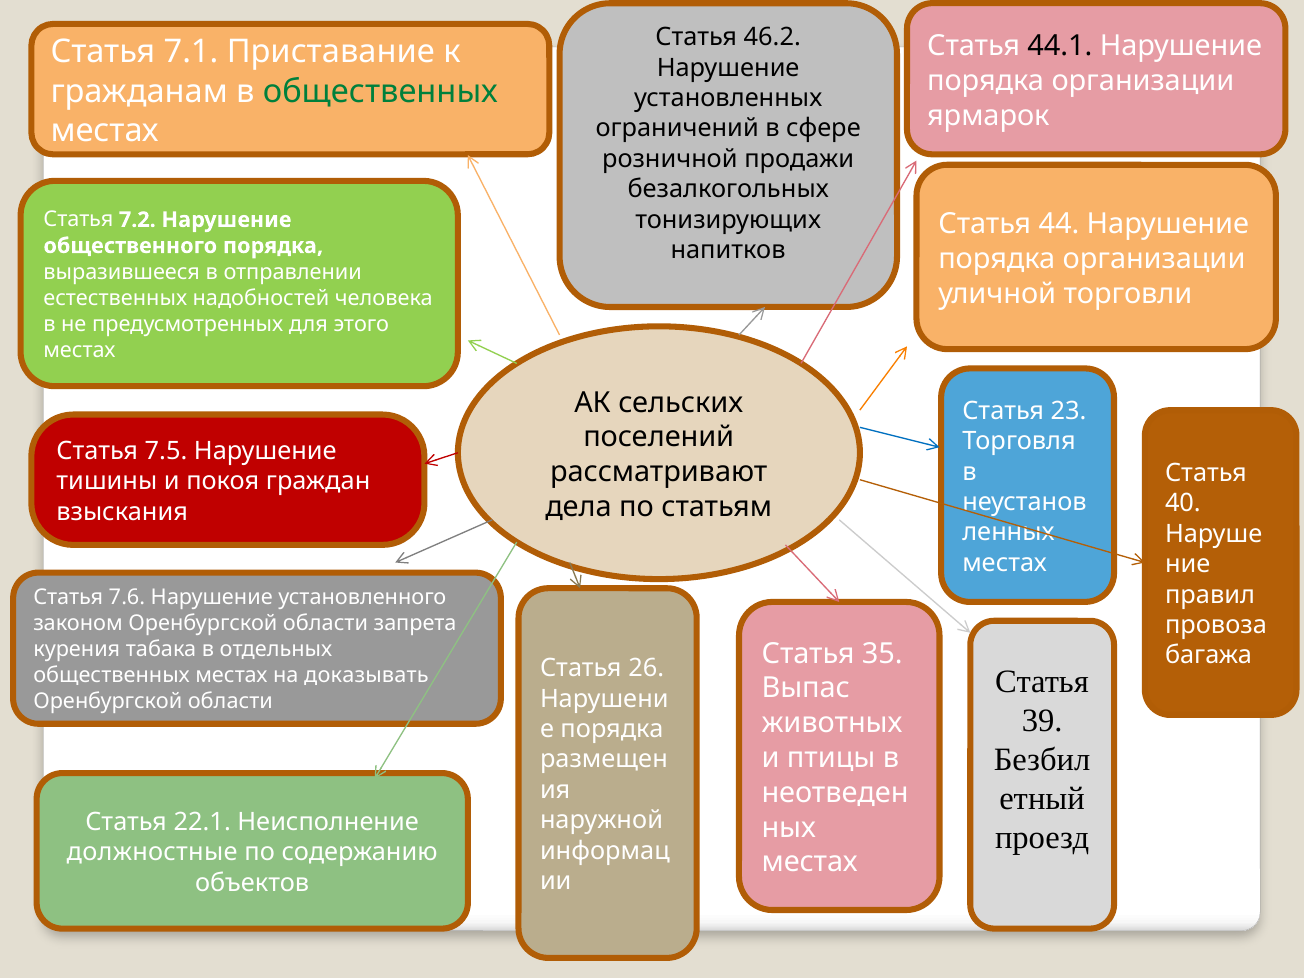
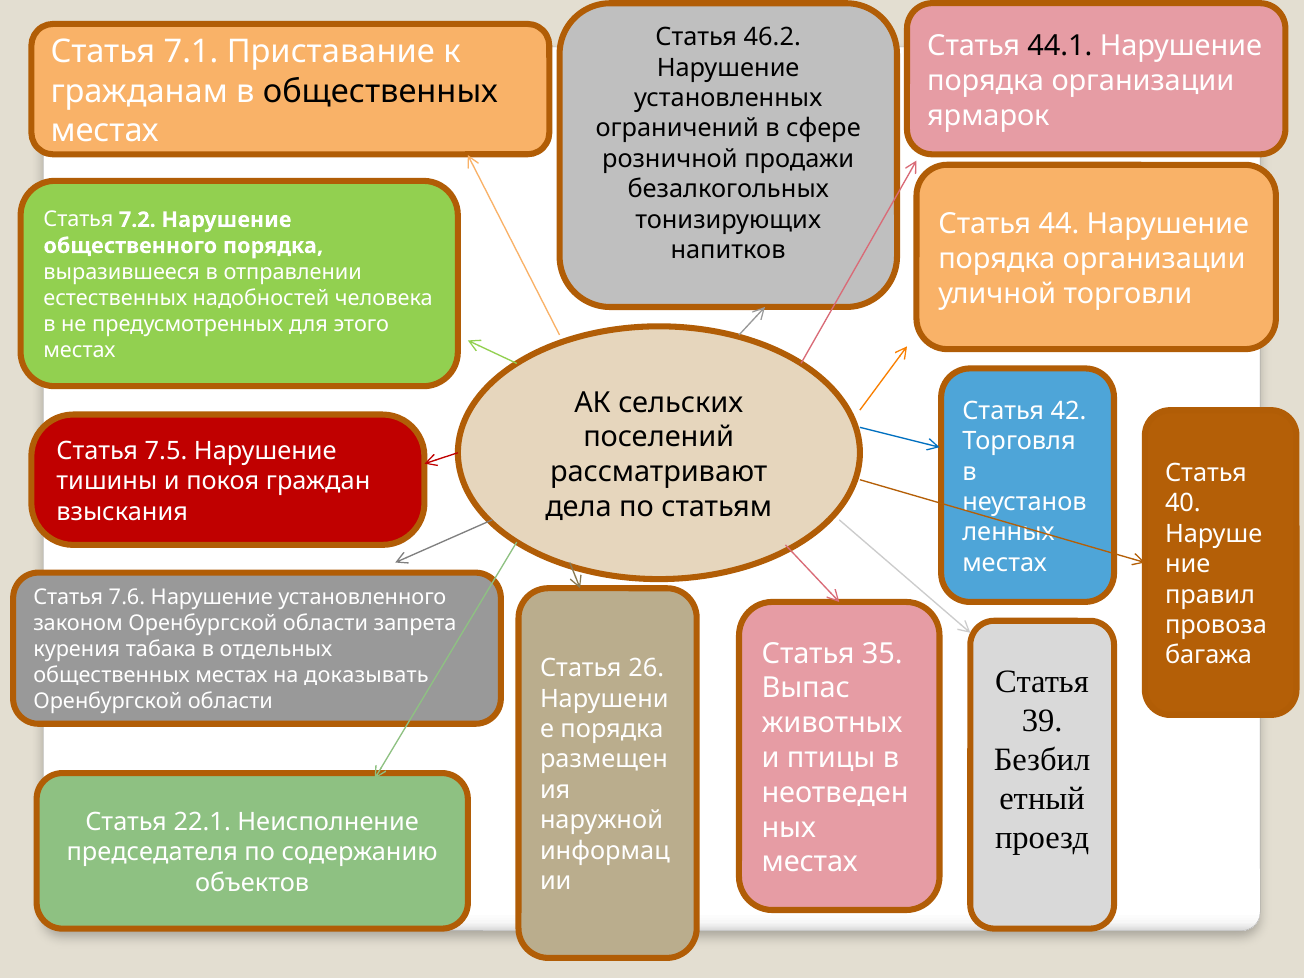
общественных colour: green -> black (380, 91)
23: 23 -> 42 (1069, 411)
должностные: должностные -> председателя (152, 853)
